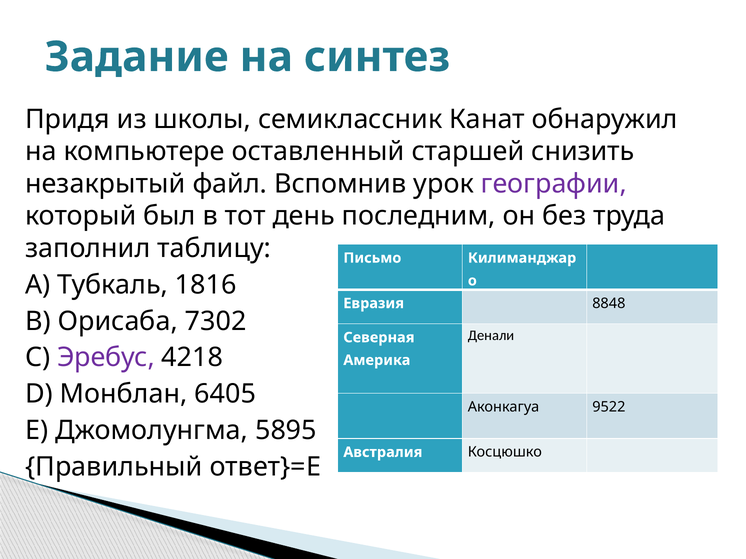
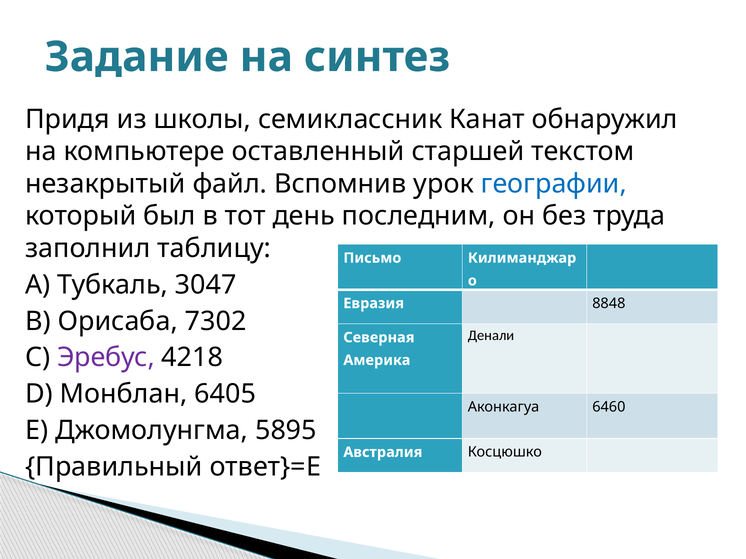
снизить: снизить -> текстом (583, 152)
географии colour: purple -> blue (554, 184)
1816: 1816 -> 3047 (206, 285)
9522: 9522 -> 6460 (609, 407)
